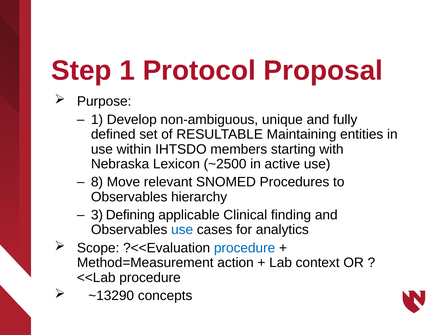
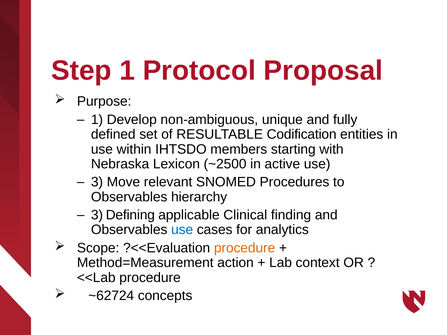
Maintaining: Maintaining -> Codification (302, 135)
8: 8 -> 3 (97, 182)
procedure colour: blue -> orange (245, 248)
~13290: ~13290 -> ~62724 (111, 296)
